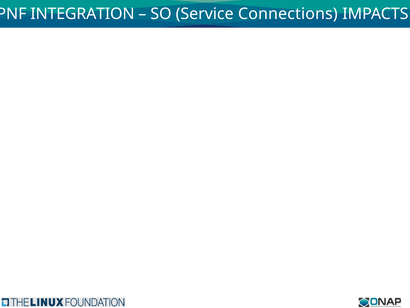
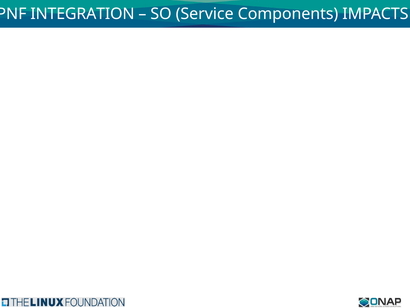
Connections: Connections -> Components (288, 14)
